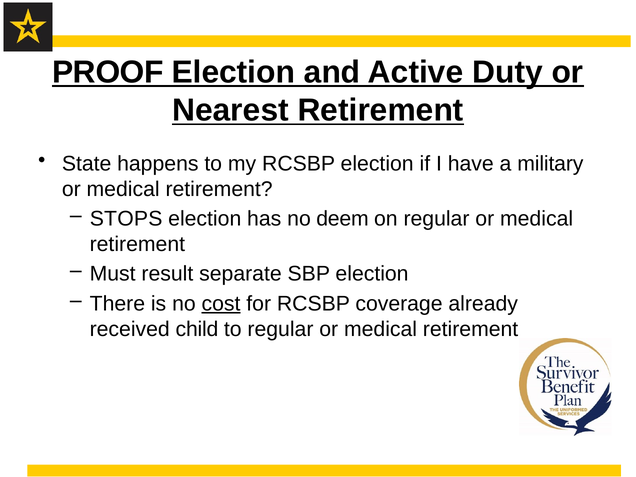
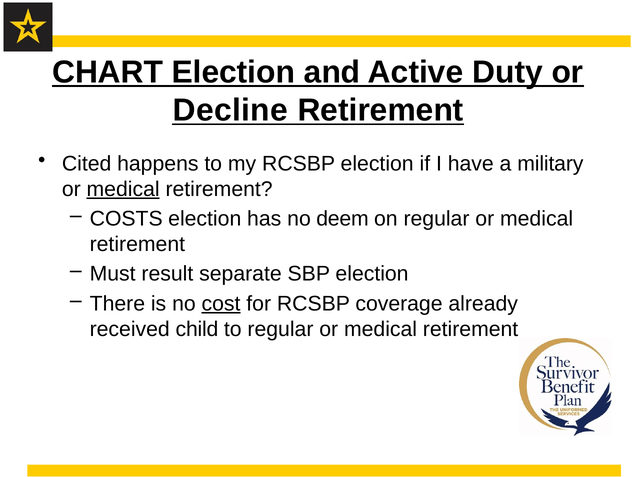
PROOF: PROOF -> CHART (108, 72)
Nearest: Nearest -> Decline (230, 110)
State: State -> Cited (87, 164)
medical underline: none -> present (123, 189)
STOPS: STOPS -> COSTS (126, 219)
